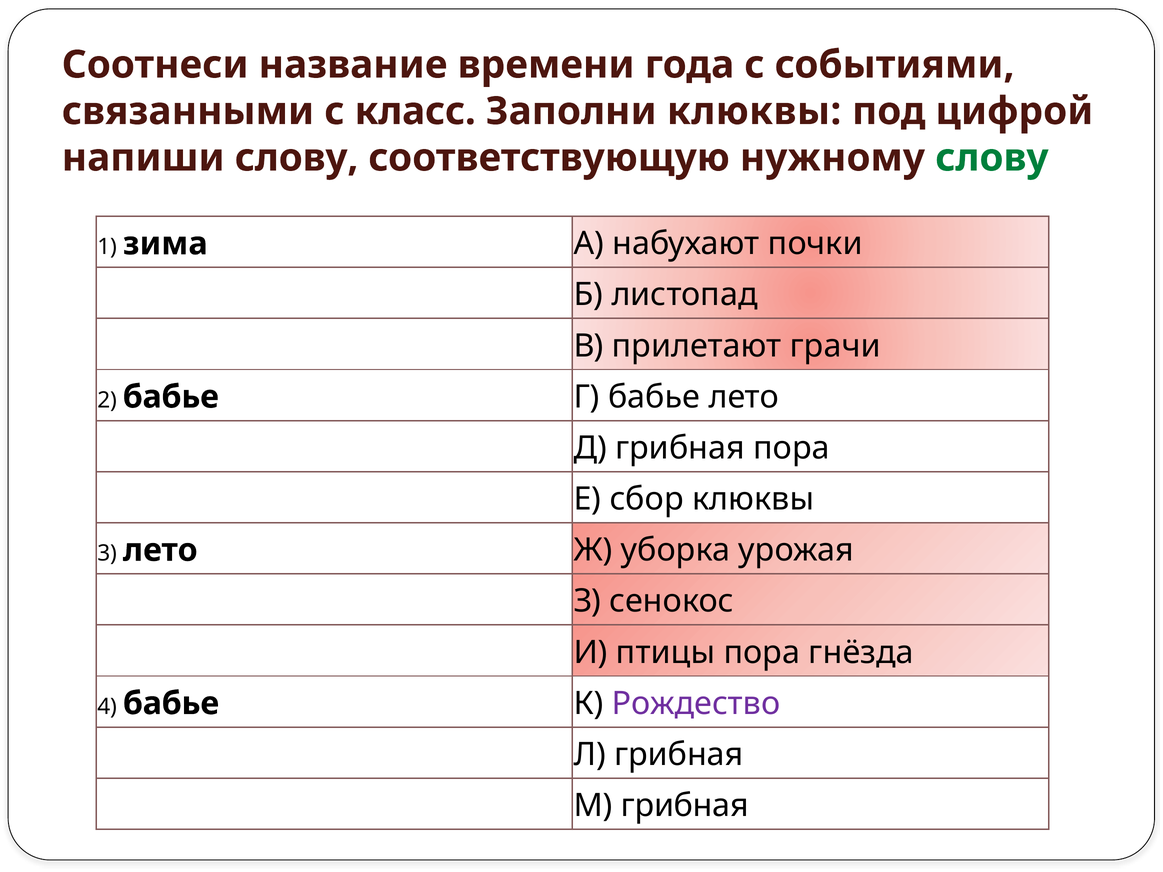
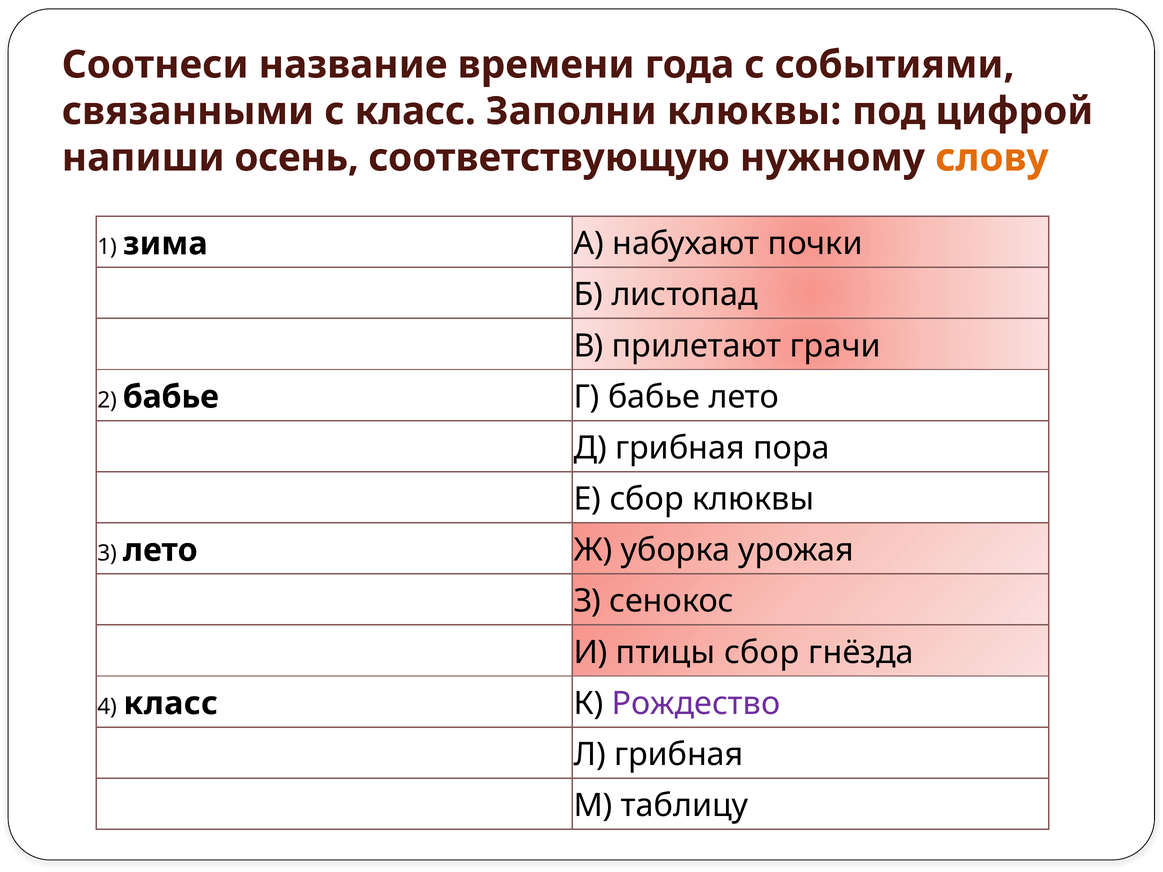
напиши слову: слову -> осень (297, 158)
слову colour: green -> orange (992, 158)
птицы пора: пора -> сбор (762, 653)
4 бабье: бабье -> класс (171, 704)
М грибная: грибная -> таблицу (685, 806)
